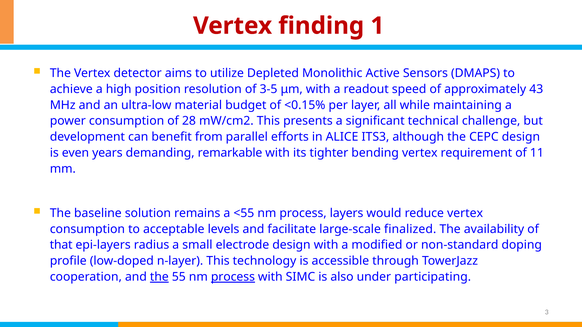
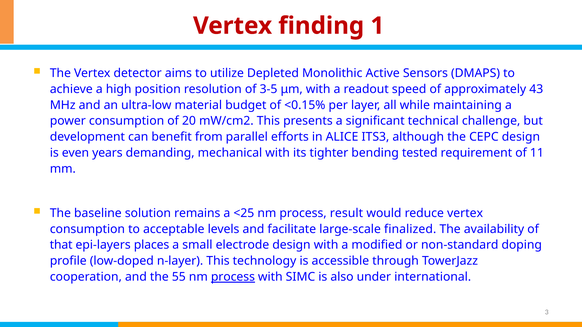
28: 28 -> 20 (189, 121)
remarkable: remarkable -> mechanical (230, 153)
bending vertex: vertex -> tested (420, 153)
<55: <55 -> <25 (244, 213)
layers: layers -> result (346, 213)
radius: radius -> places (152, 245)
the underline: present -> none (159, 277)
participating: participating -> international (433, 277)
